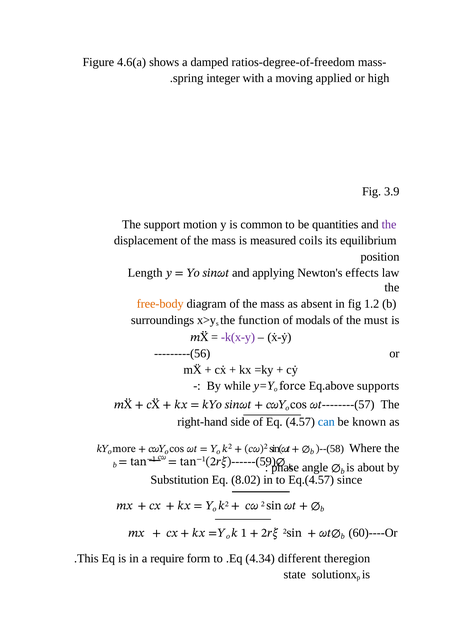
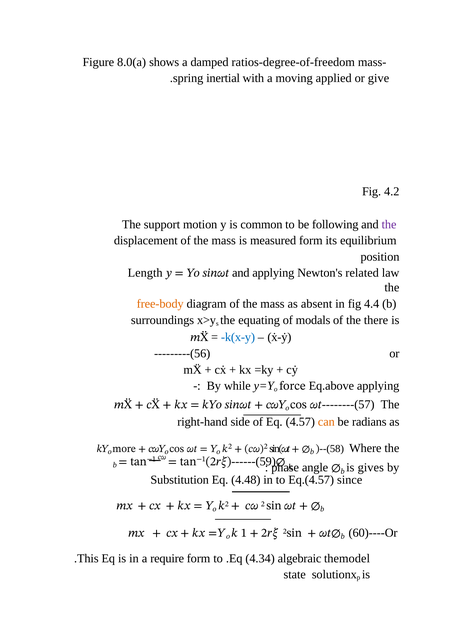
4.6(a: 4.6(a -> 8.0(a (132, 62)
integer: integer -> inertial (223, 78)
high: high -> give (379, 78)
3.9: 3.9 -> 4.2 (392, 191)
quantities: quantities -> following (335, 224)
measured coils: coils -> form (311, 240)
effects: effects -> related (362, 273)
1.2: 1.2 -> 4.4 (372, 304)
function: function -> equating (259, 320)
must: must -> there (376, 320)
k(x-y colour: purple -> blue (238, 337)
Eq.above supports: supports -> applying (378, 386)
can colour: blue -> orange (326, 421)
known: known -> radians (369, 421)
about: about -> gives (371, 467)
8.02: 8.02 -> 4.48 (246, 480)
different: different -> algebraic (300, 558)
region: region -> model (355, 558)
